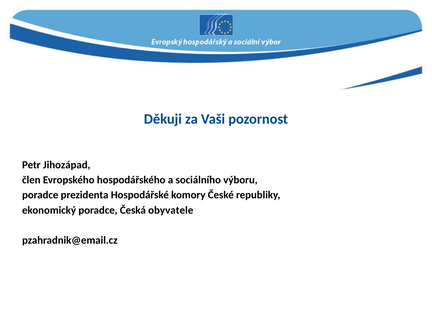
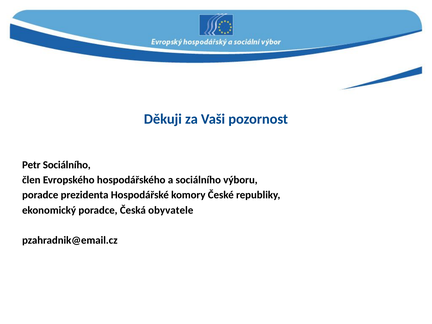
Petr Jihozápad: Jihozápad -> Sociálního (67, 165)
